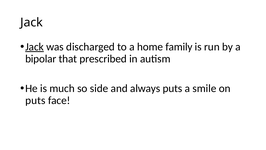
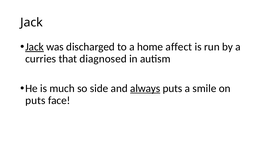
family: family -> affect (179, 47)
bipolar: bipolar -> curries (41, 59)
prescribed: prescribed -> diagnosed (103, 59)
always underline: none -> present (145, 88)
